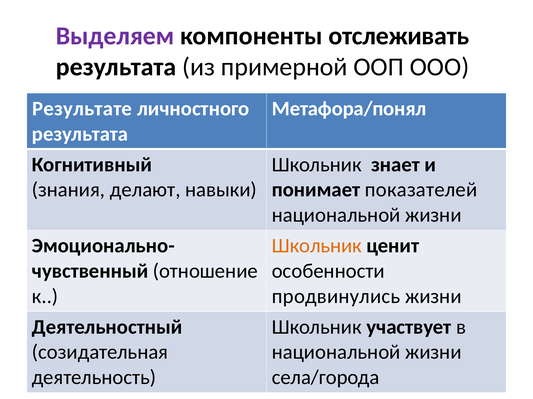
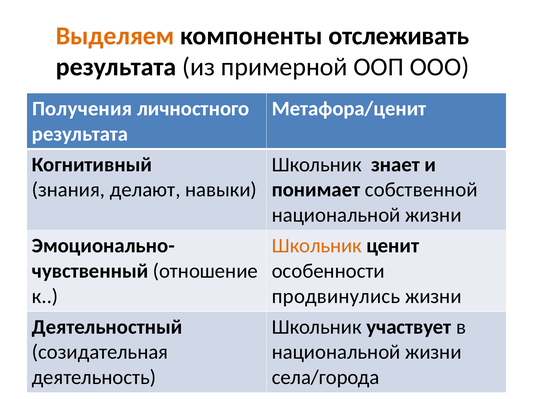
Выделяем colour: purple -> orange (115, 36)
Результате: Результате -> Получения (82, 109)
Метафора/понял: Метафора/понял -> Метафора/ценит (349, 109)
показателей: показателей -> собственной (421, 190)
